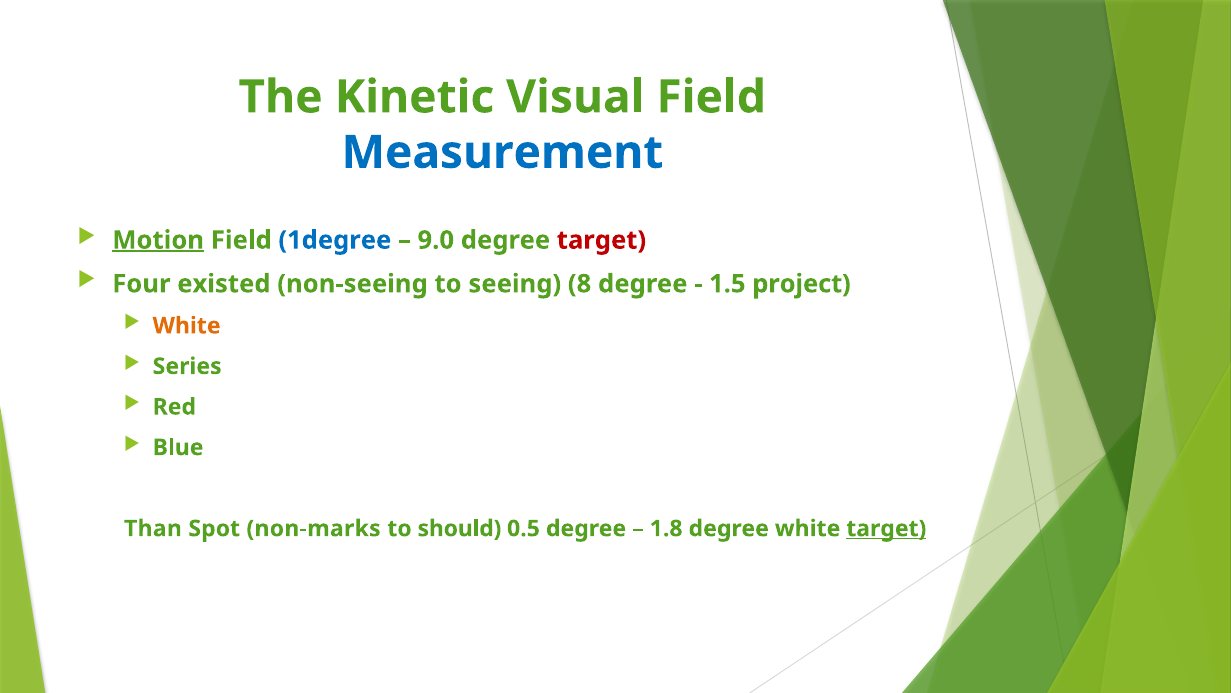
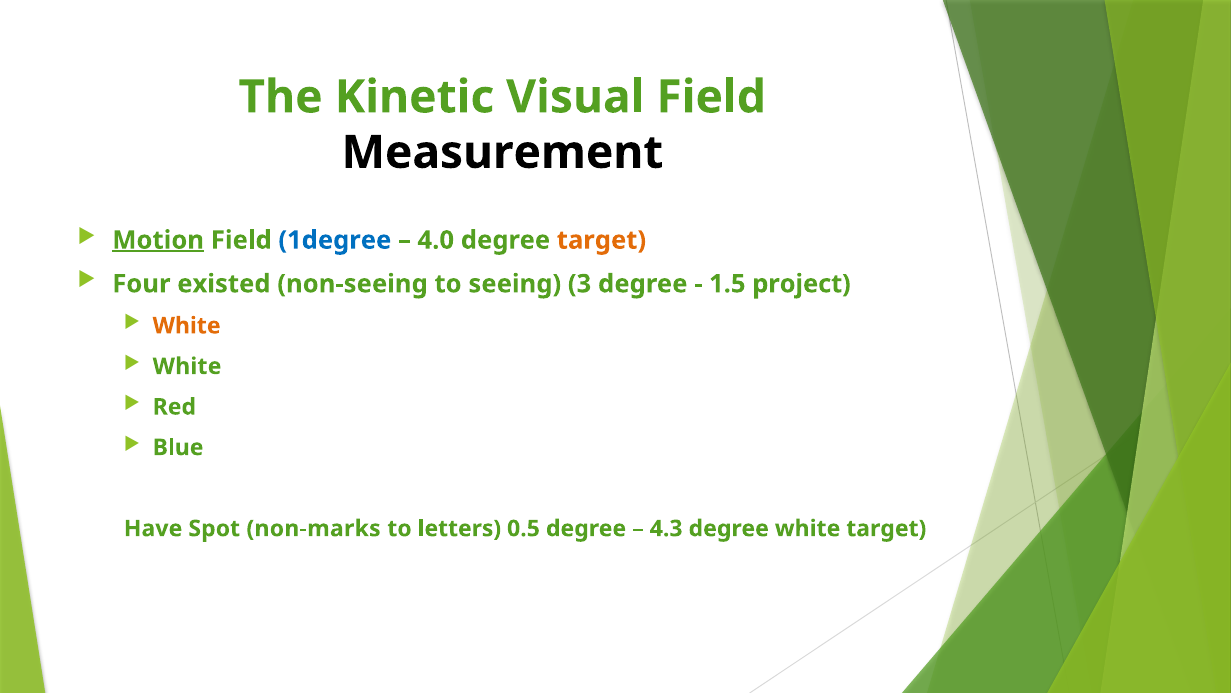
Measurement colour: blue -> black (502, 152)
9.0: 9.0 -> 4.0 (436, 240)
target colour: red -> orange (601, 240)
8: 8 -> 3 (580, 284)
Series: Series -> White (187, 366)
Than: Than -> Have (153, 528)
should: should -> letters (459, 528)
1.8: 1.8 -> 4.3 (666, 528)
target underline: present -> none (886, 528)
